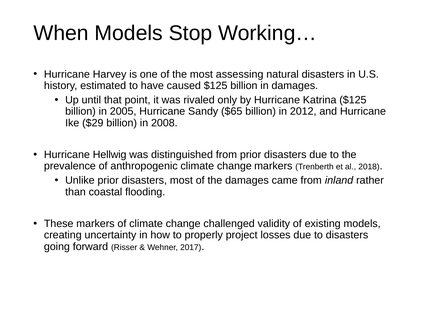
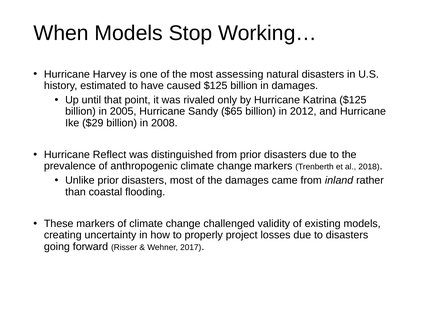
Hellwig: Hellwig -> Reflect (110, 155)
